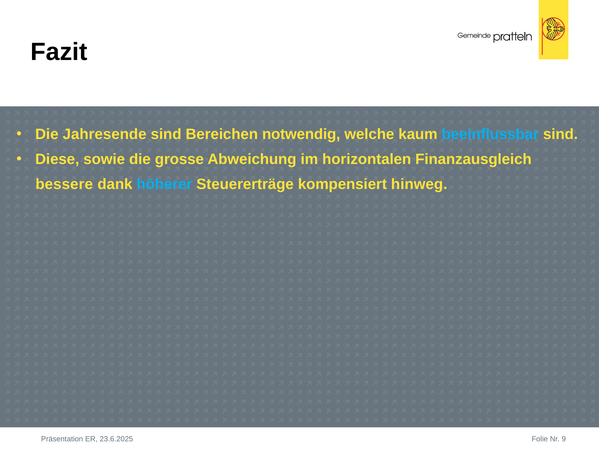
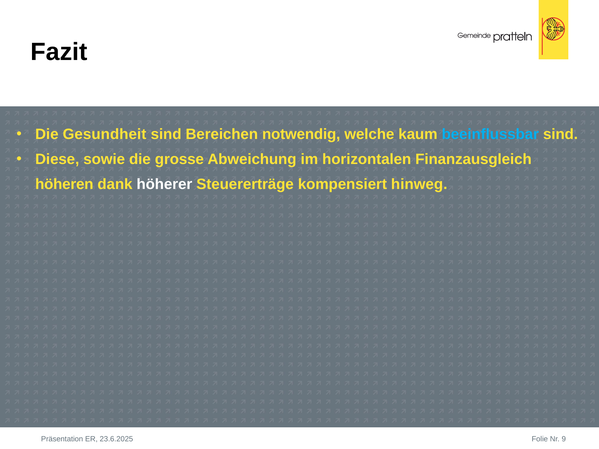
Jahresende: Jahresende -> Gesundheit (105, 134)
bessere: bessere -> höheren (64, 184)
höherer colour: light blue -> white (164, 184)
